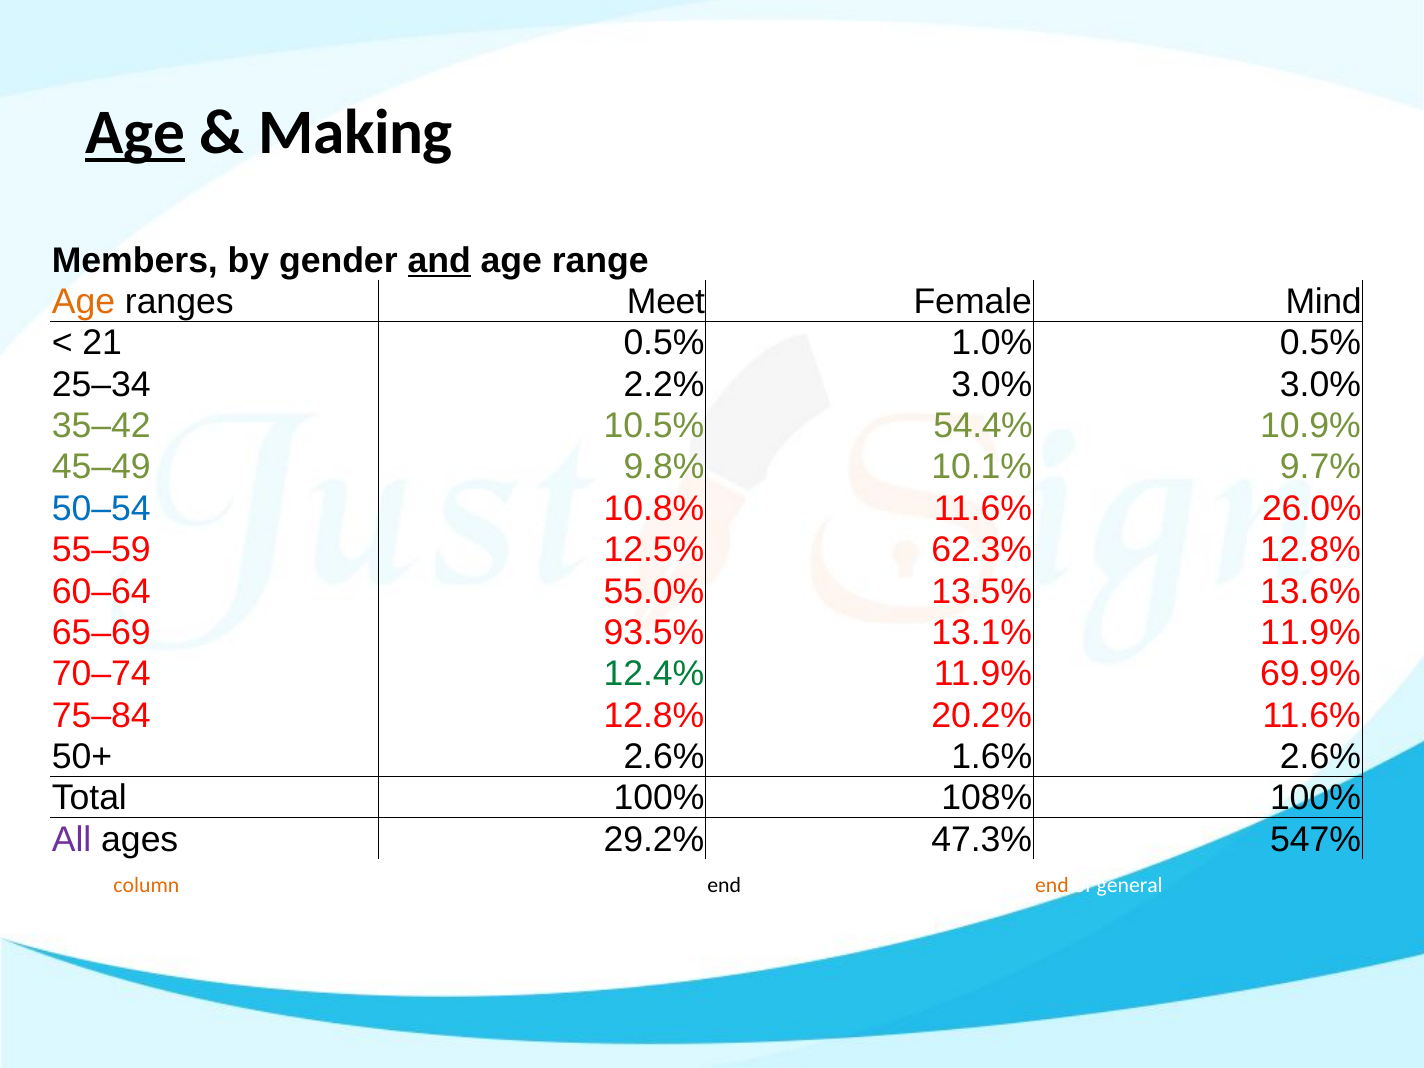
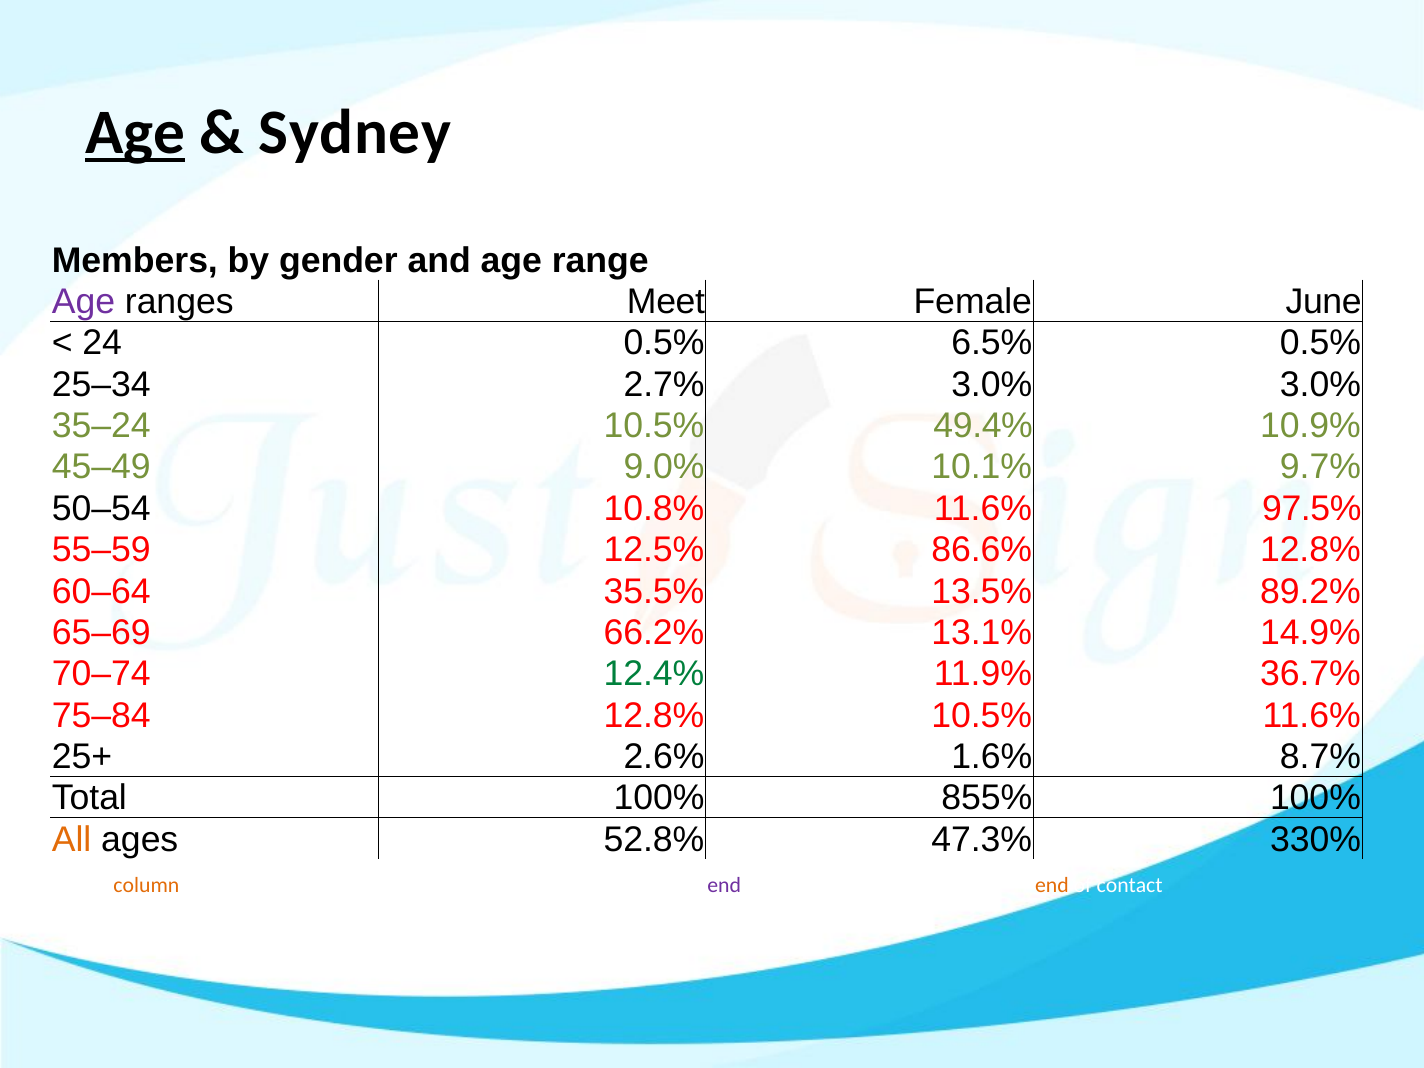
Making: Making -> Sydney (355, 132)
and underline: present -> none (439, 260)
Age colour: orange -> purple (83, 302)
Mind: Mind -> June (1324, 302)
21: 21 -> 24 (102, 343)
1.0%: 1.0% -> 6.5% (992, 343)
2.2%: 2.2% -> 2.7% (664, 384)
35–42: 35–42 -> 35–24 (101, 426)
54.4%: 54.4% -> 49.4% (983, 426)
9.8%: 9.8% -> 9.0% (664, 467)
50–54 colour: blue -> black (101, 509)
26.0%: 26.0% -> 97.5% (1312, 509)
62.3%: 62.3% -> 86.6% (982, 550)
55.0%: 55.0% -> 35.5% (654, 591)
13.6%: 13.6% -> 89.2% (1310, 591)
93.5%: 93.5% -> 66.2% (654, 633)
13.1% 11.9%: 11.9% -> 14.9% (1310, 633)
69.9%: 69.9% -> 36.7% (1310, 674)
12.8% 20.2%: 20.2% -> 10.5% (982, 715)
50+: 50+ -> 25+ (82, 757)
1.6% 2.6%: 2.6% -> 8.7% (1320, 757)
108%: 108% -> 855% (987, 798)
All colour: purple -> orange (72, 840)
29.2%: 29.2% -> 52.8% (654, 840)
547%: 547% -> 330% (1316, 840)
end colour: black -> purple (724, 885)
general: general -> contact (1130, 885)
